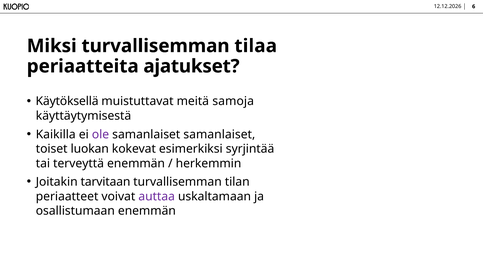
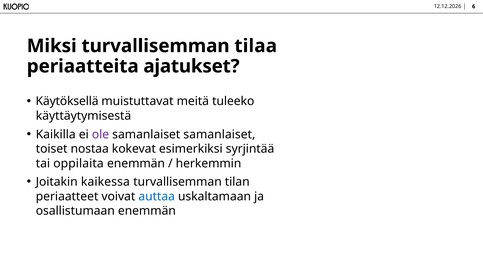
samoja: samoja -> tuleeko (233, 101)
luokan: luokan -> nostaa (90, 149)
terveyttä: terveyttä -> oppilaita (78, 163)
tarvitaan: tarvitaan -> kaikessa (105, 182)
auttaa colour: purple -> blue (157, 196)
